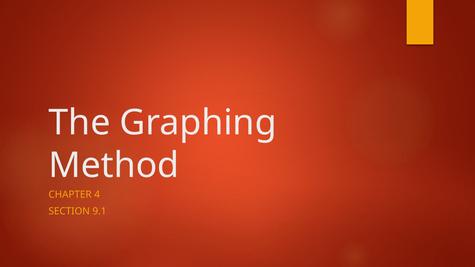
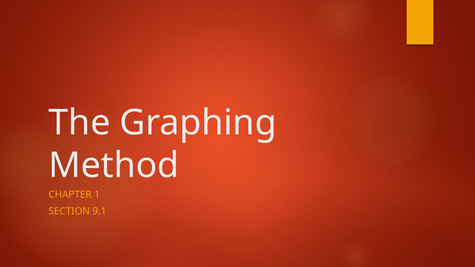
4: 4 -> 1 (97, 195)
